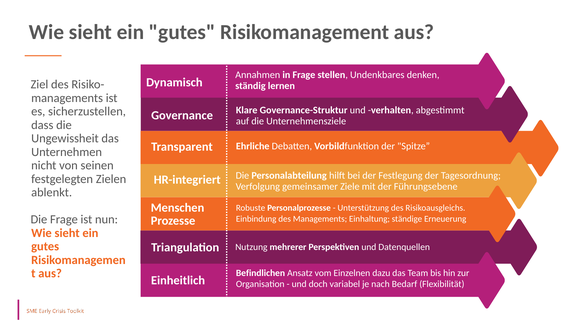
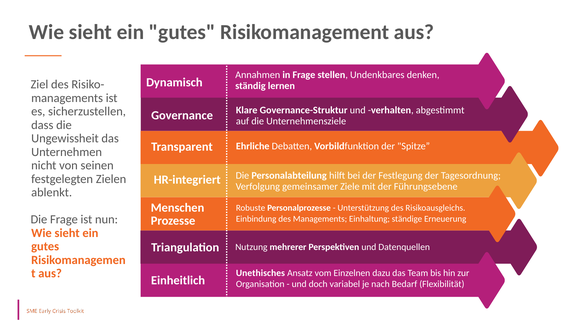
Befindlichen: Befindlichen -> Unethisches (260, 273)
